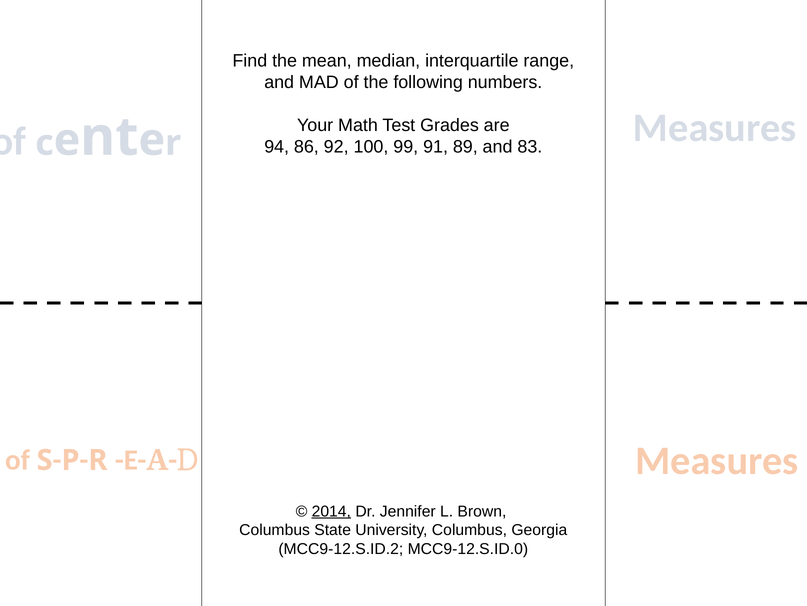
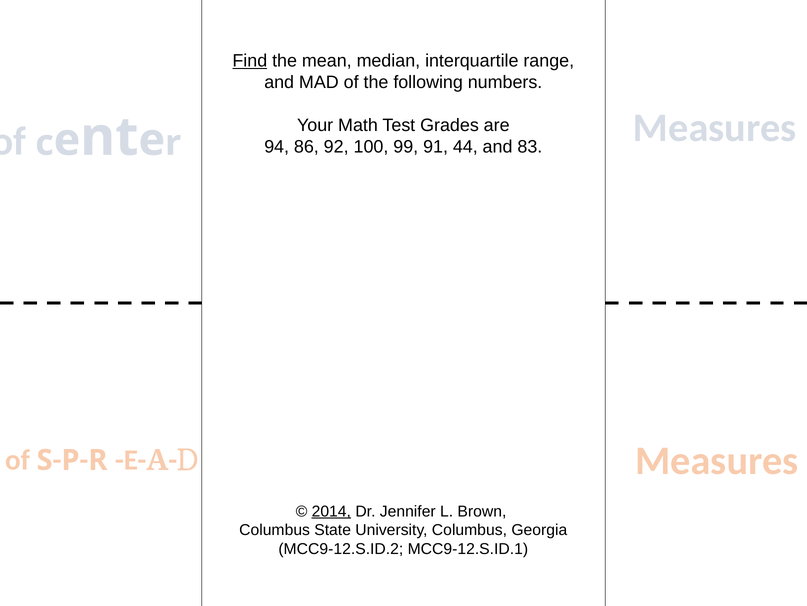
Find underline: none -> present (250, 61)
89: 89 -> 44 (465, 147)
MCC9-12.S.ID.0: MCC9-12.S.ID.0 -> MCC9-12.S.ID.1 (468, 548)
